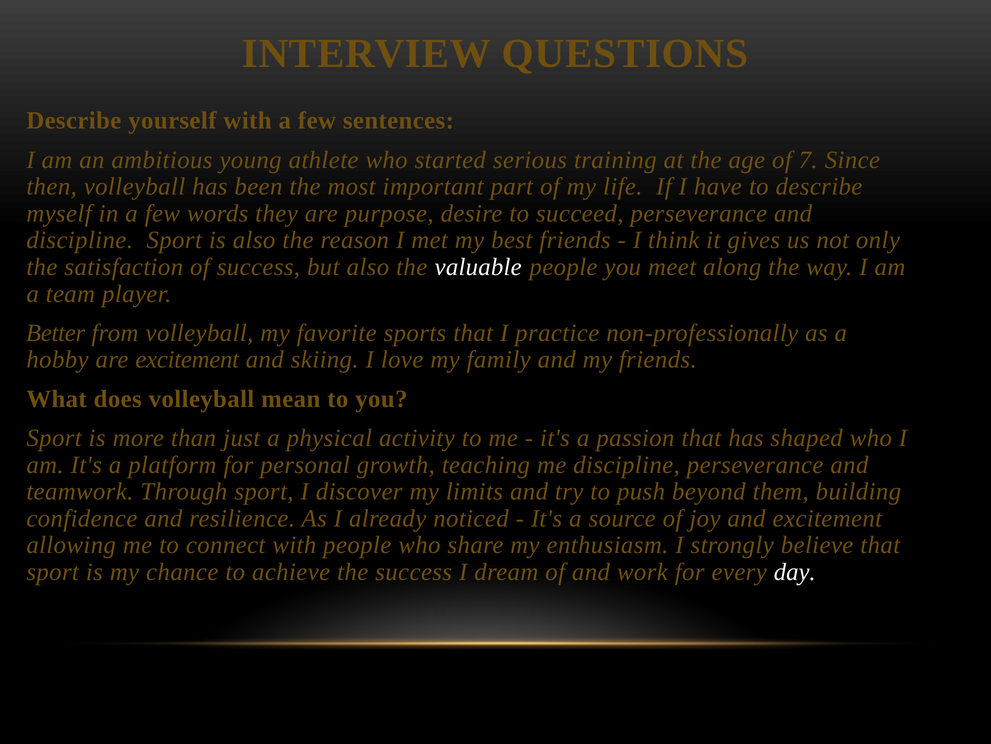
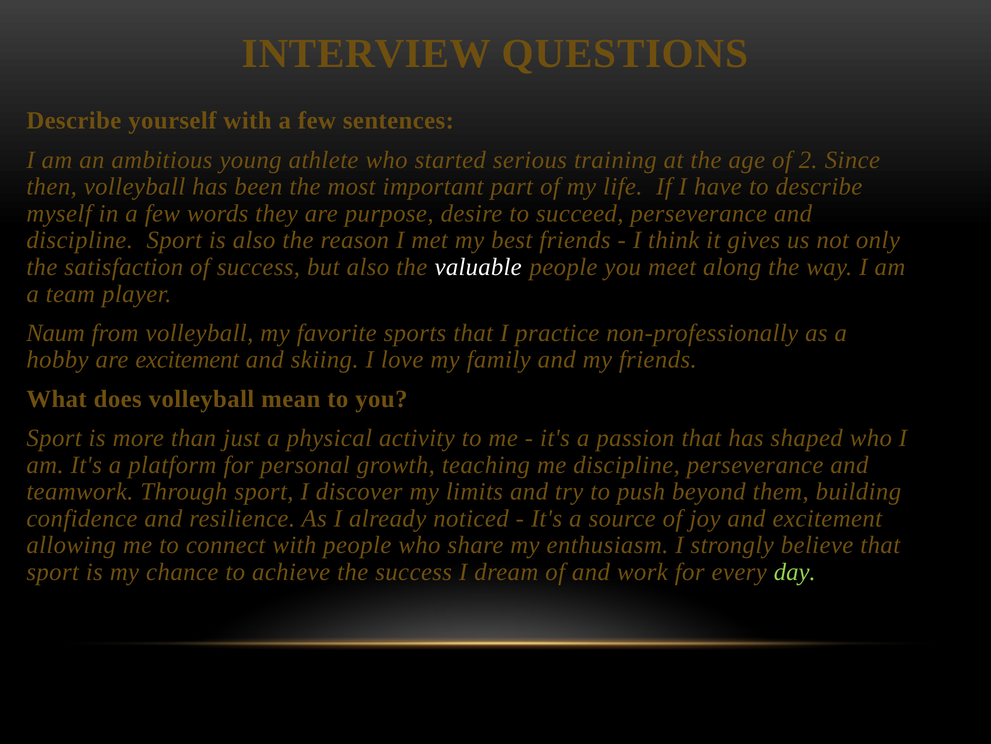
7: 7 -> 2 (808, 160)
Better: Better -> Naum (56, 333)
day colour: white -> light green (795, 571)
